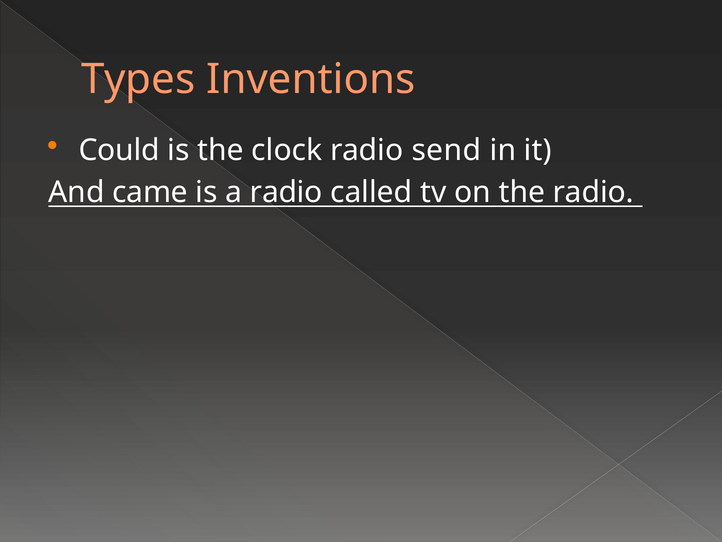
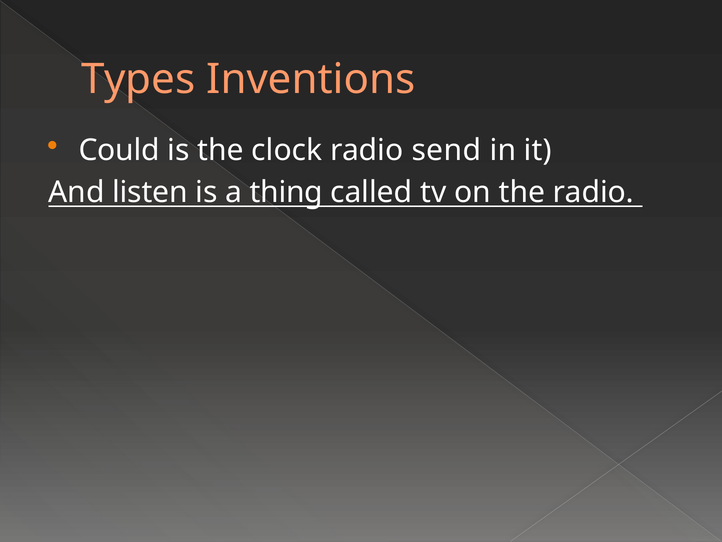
came: came -> listen (150, 192)
a radio: radio -> thing (286, 192)
